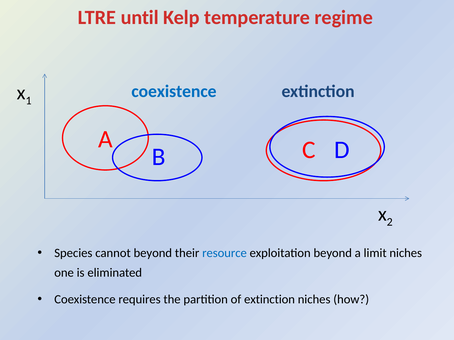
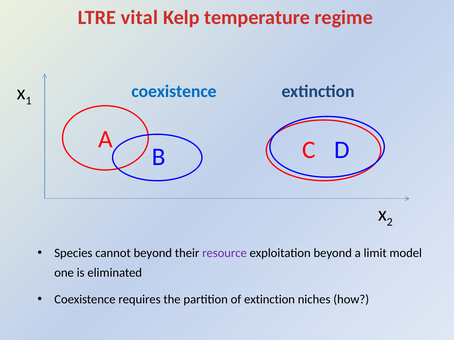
until: until -> vital (139, 17)
resource colour: blue -> purple (225, 253)
limit niches: niches -> model (406, 253)
